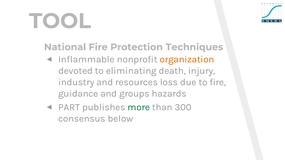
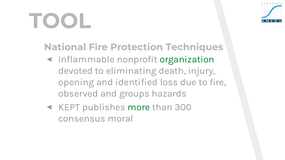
organization colour: orange -> green (187, 59)
industry: industry -> opening (76, 82)
resources: resources -> identified (137, 82)
guidance: guidance -> observed (78, 94)
PART: PART -> KEPT (69, 107)
below: below -> moral (120, 119)
